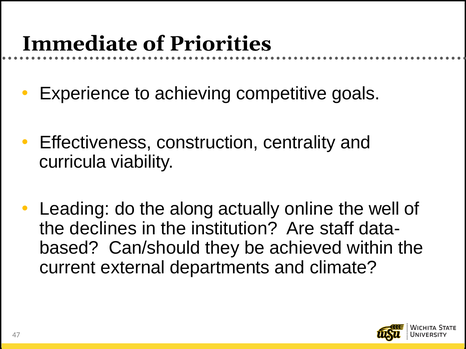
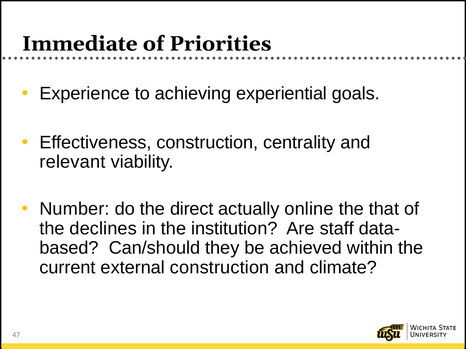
competitive: competitive -> experiential (282, 94)
curricula: curricula -> relevant (72, 162)
Leading: Leading -> Number (75, 209)
along: along -> direct (192, 209)
well: well -> that (384, 209)
external departments: departments -> construction (220, 268)
